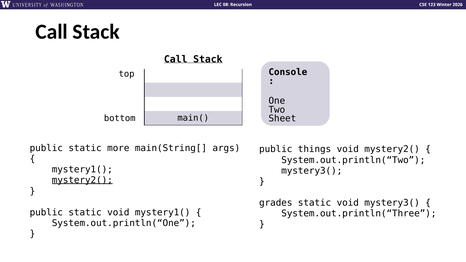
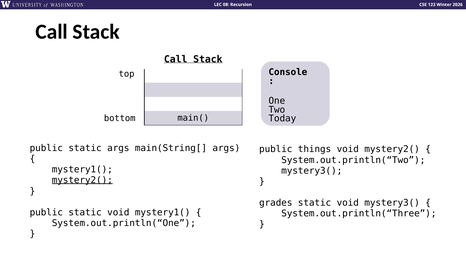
Sheet: Sheet -> Today (282, 119)
static more: more -> args (118, 148)
